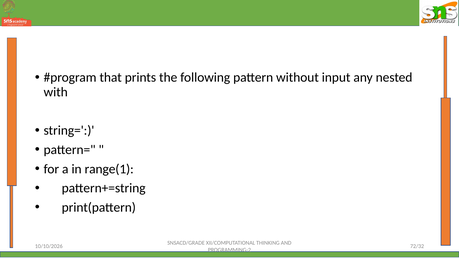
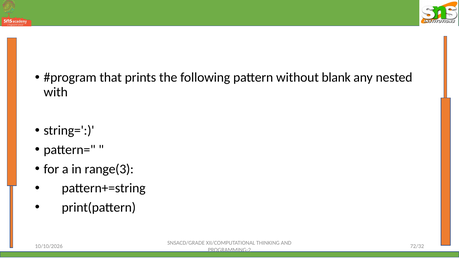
input: input -> blank (336, 78)
range(1: range(1 -> range(3 (109, 169)
